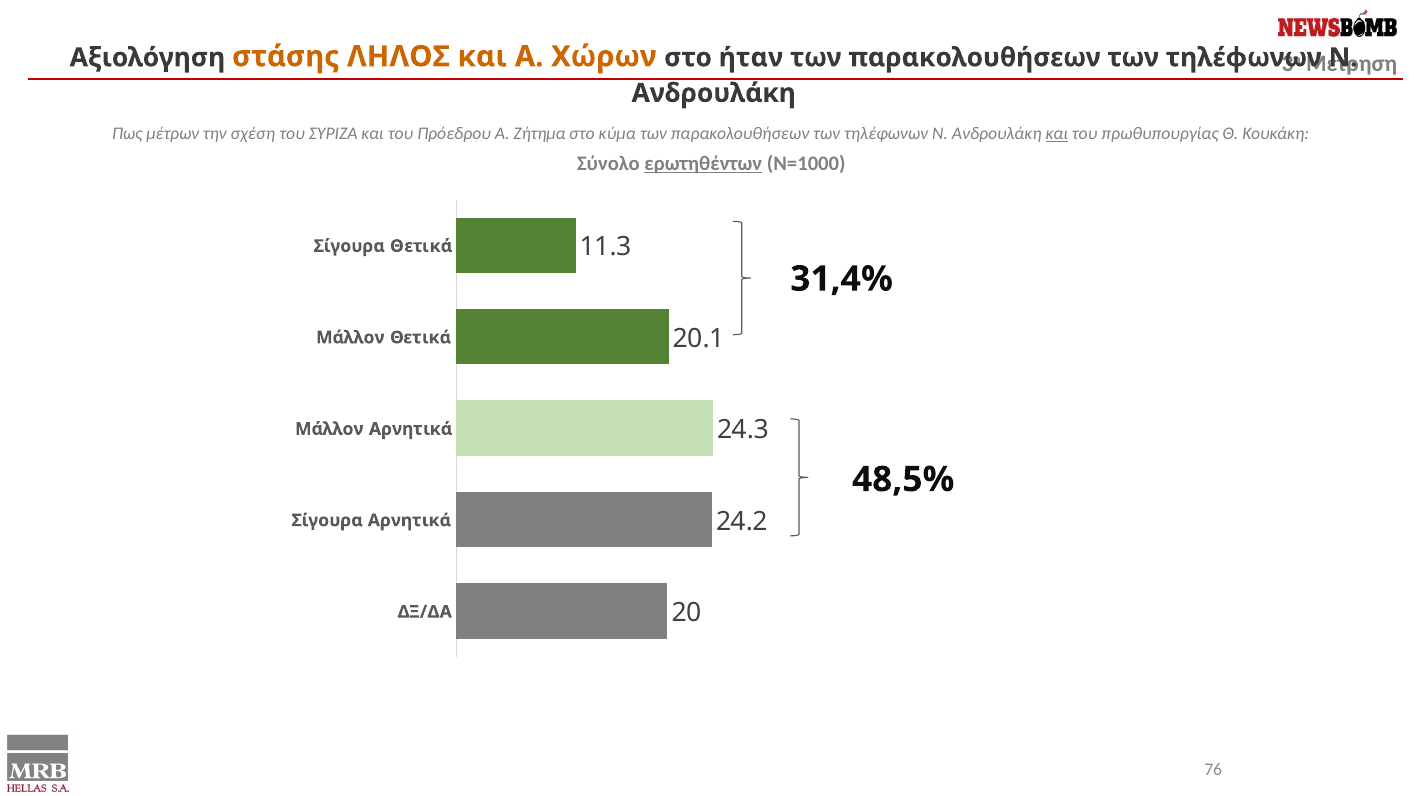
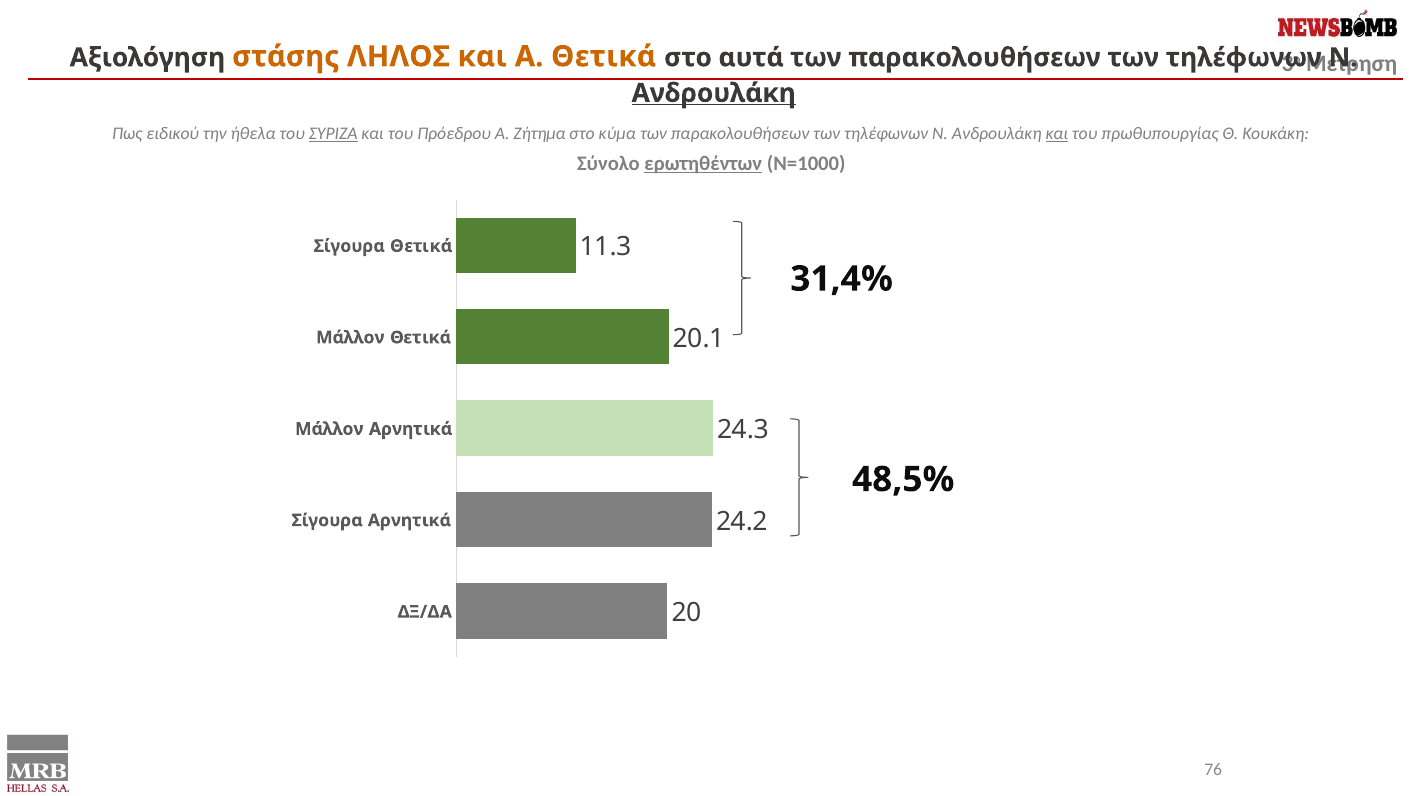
Α Χώρων: Χώρων -> Θετικά (604, 57)
ήταν: ήταν -> αυτά (751, 58)
Ανδρουλάκη underline: none -> present (714, 93)
μέτρων: μέτρων -> ειδικού (173, 134)
σχέση: σχέση -> ήθελα (253, 134)
ΣΥΡΙΖΑ underline: none -> present (333, 134)
